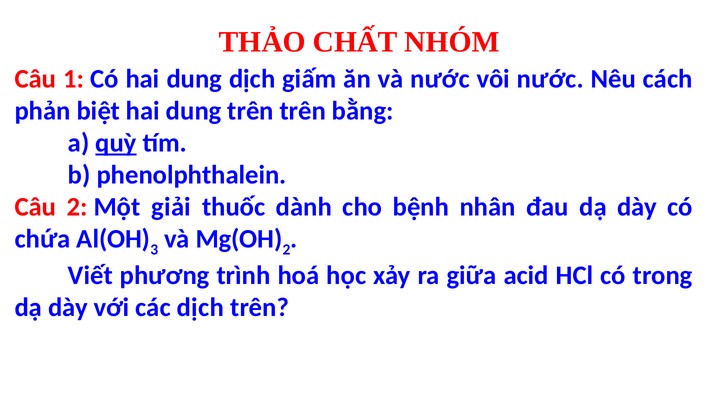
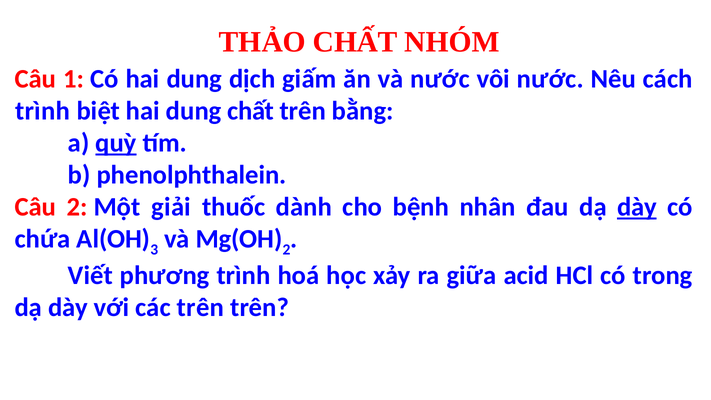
phản: phản -> trình (43, 111)
dung trên: trên -> chất (251, 111)
dày underline: none -> present (637, 207)
các dịch: dịch -> trên (200, 307)
